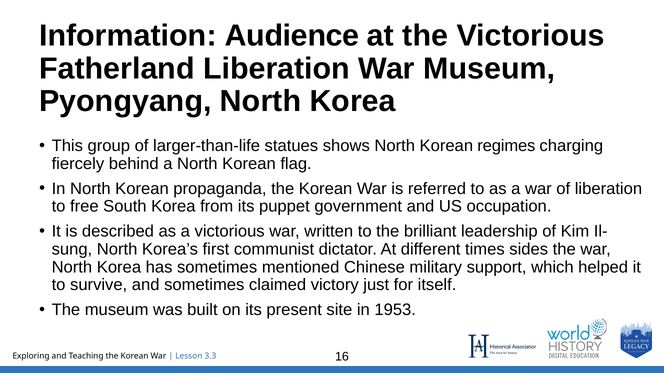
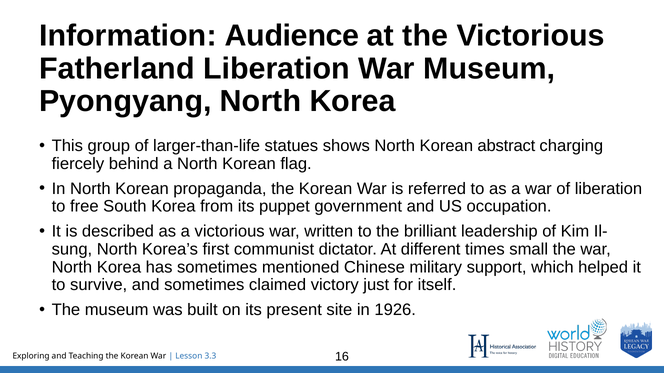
regimes: regimes -> abstract (506, 146)
sides: sides -> small (529, 250)
1953: 1953 -> 1926 (395, 310)
